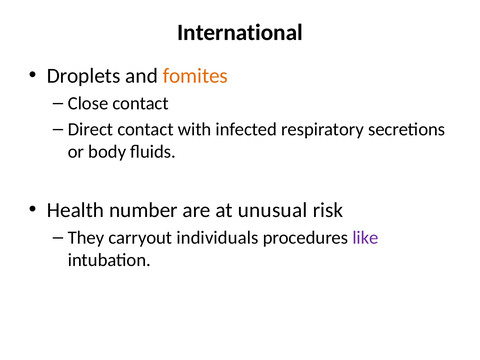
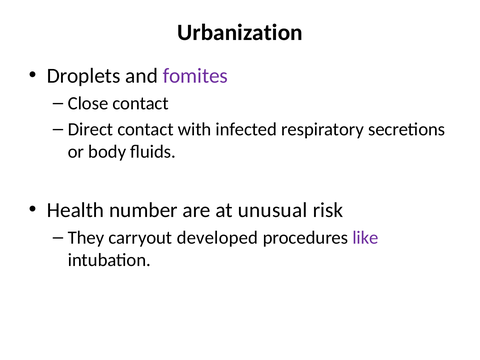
International: International -> Urbanization (240, 32)
fomites colour: orange -> purple (195, 76)
individuals: individuals -> developed (217, 238)
